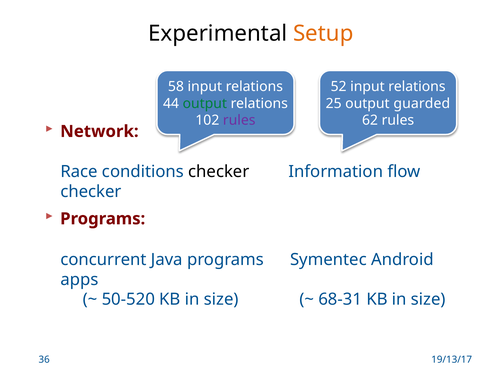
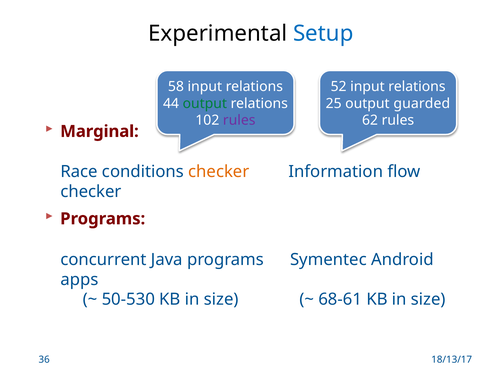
Setup colour: orange -> blue (323, 33)
Network: Network -> Marginal (99, 131)
checker colour: black -> orange (219, 171)
50-520: 50-520 -> 50-530 (128, 299)
68-31: 68-31 -> 68-61 (340, 299)
19/13/17: 19/13/17 -> 18/13/17 (452, 359)
